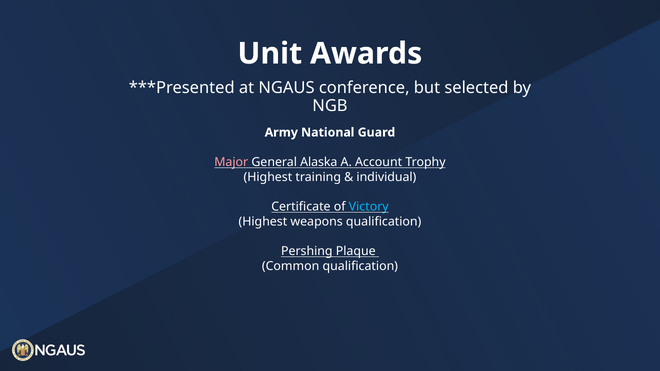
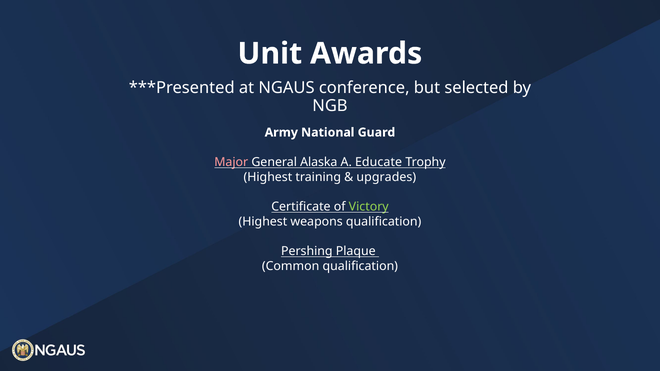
Account: Account -> Educate (379, 162)
individual: individual -> upgrades (386, 177)
Victory colour: light blue -> light green (369, 207)
